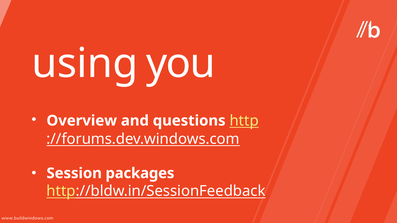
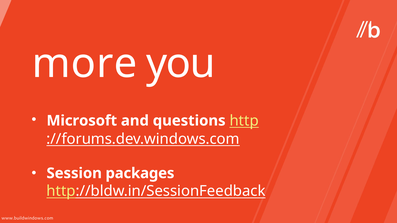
using: using -> more (85, 64)
Overview: Overview -> Microsoft (82, 121)
